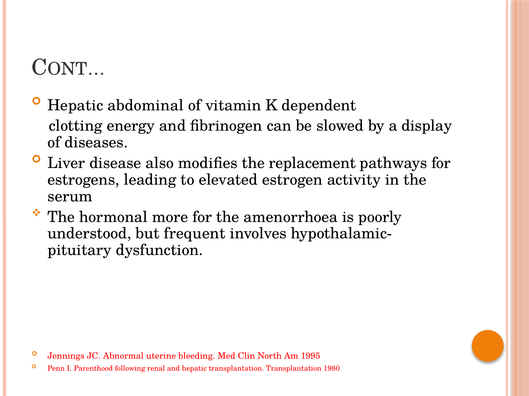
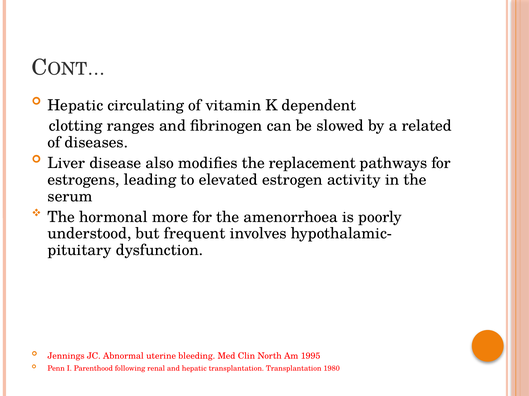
abdominal: abdominal -> circulating (146, 106)
energy: energy -> ranges (131, 126)
display: display -> related (427, 126)
